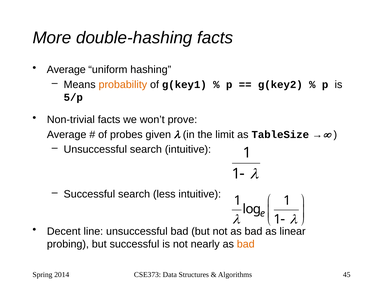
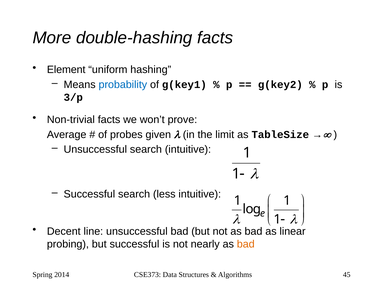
Average: Average -> Element (66, 70)
probability colour: orange -> blue (123, 85)
5/p: 5/p -> 3/p (73, 97)
